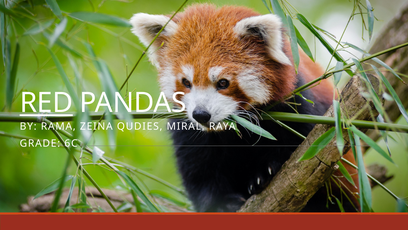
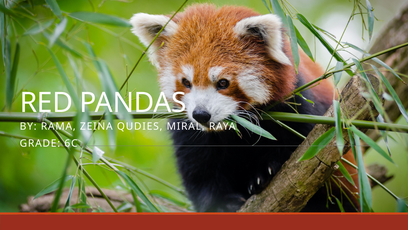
RED underline: present -> none (46, 103)
